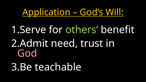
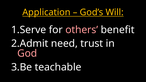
others colour: light green -> pink (82, 30)
